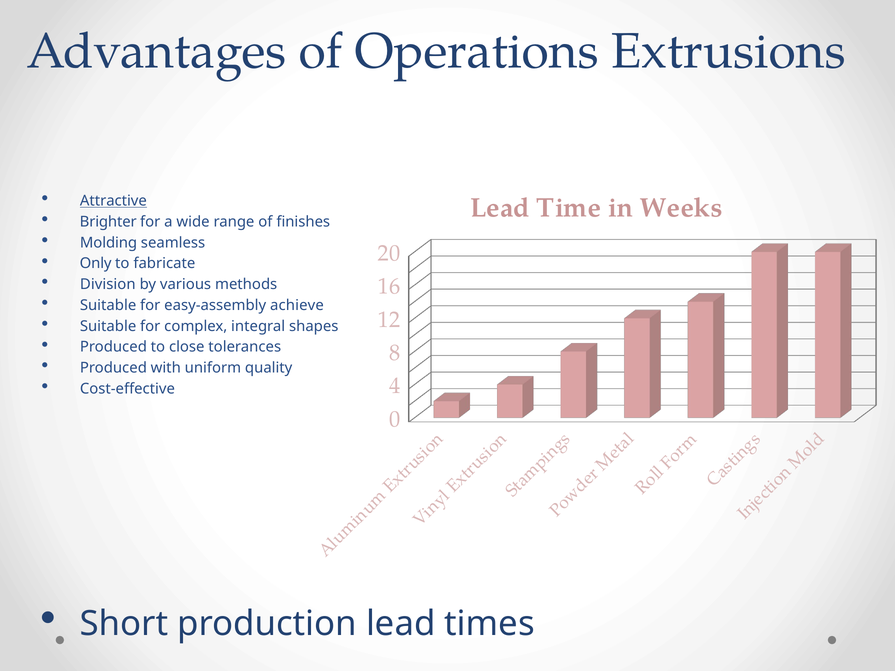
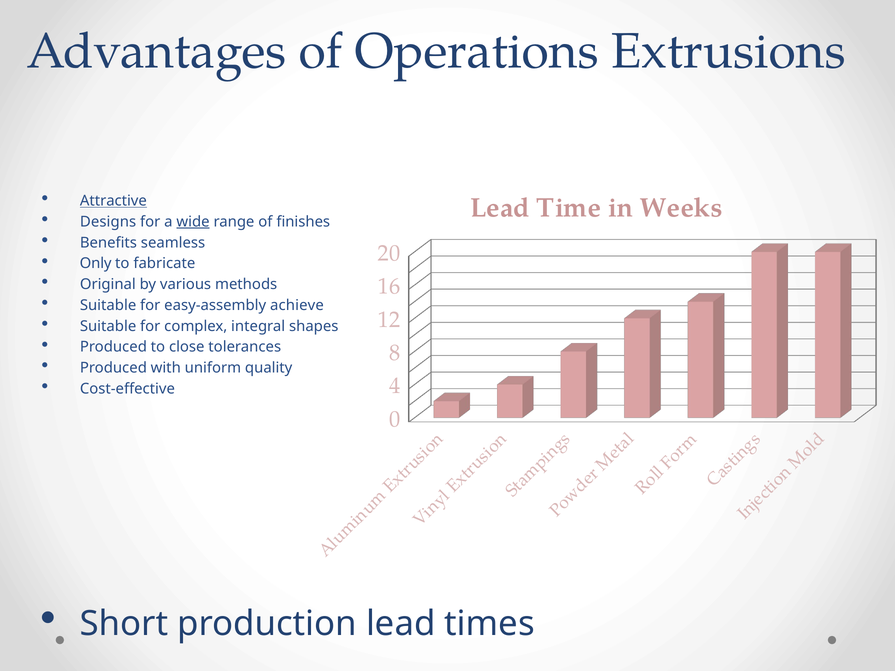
Brighter: Brighter -> Designs (108, 222)
wide underline: none -> present (193, 222)
Molding: Molding -> Benefits (108, 243)
Division: Division -> Original (108, 285)
